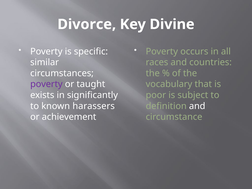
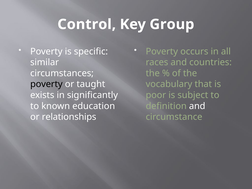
Divorce: Divorce -> Control (87, 24)
Divine: Divine -> Group (172, 24)
poverty colour: purple -> black (46, 84)
harassers: harassers -> education (94, 106)
achievement: achievement -> relationships (69, 117)
